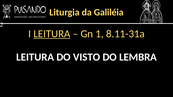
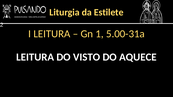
Galiléia: Galiléia -> Estilete (109, 12)
LEITURA underline: present -> none (52, 34)
8.11-31a: 8.11-31a -> 5.00-31a (125, 34)
LEMBRA: LEMBRA -> AQUECE (138, 57)
